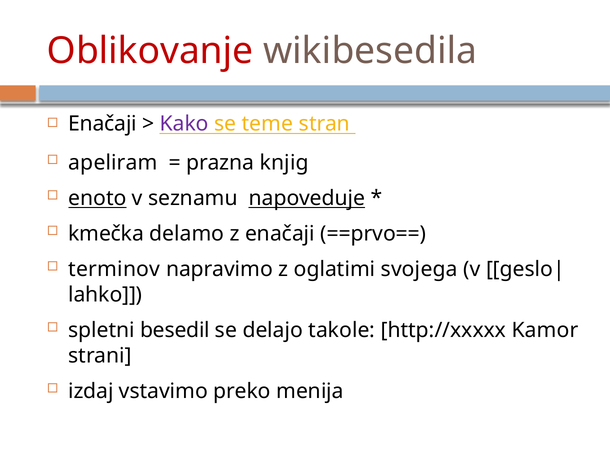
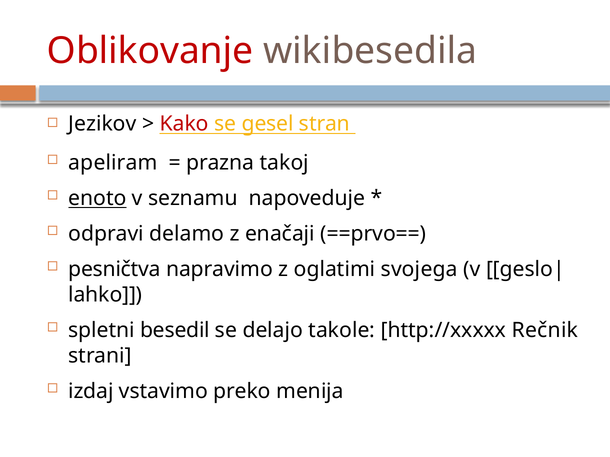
Enačaji: Enačaji -> Jezikov (102, 124)
Kako colour: purple -> red (184, 124)
teme: teme -> gesel (268, 124)
knjig: knjig -> takoj (284, 163)
napoveduje underline: present -> none (307, 199)
kmečka: kmečka -> odpravi (106, 234)
terminov: terminov -> pesničtva (115, 270)
Kamor: Kamor -> Rečnik (545, 331)
